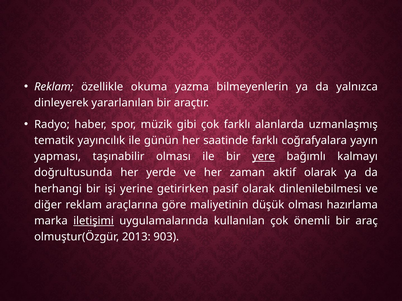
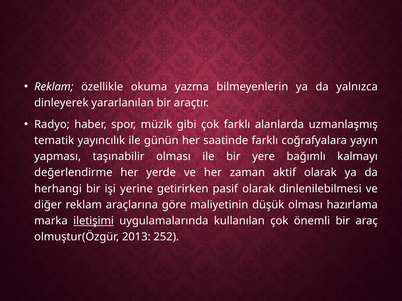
yere underline: present -> none (264, 157)
doğrultusunda: doğrultusunda -> değerlendirme (73, 173)
903: 903 -> 252 (166, 237)
